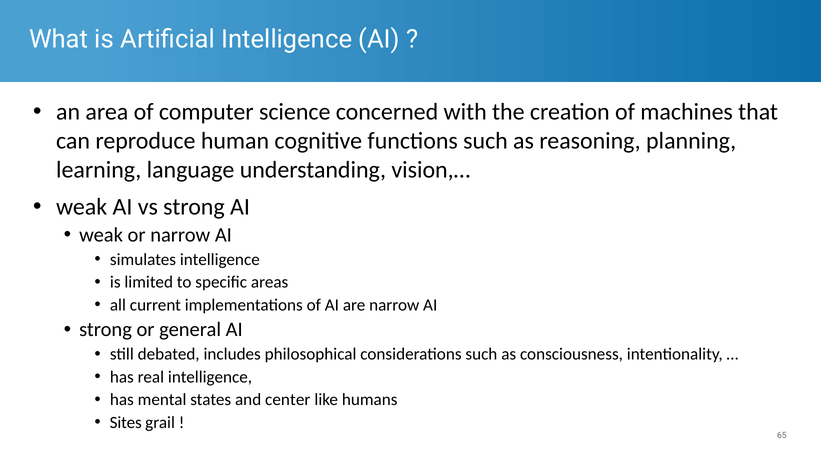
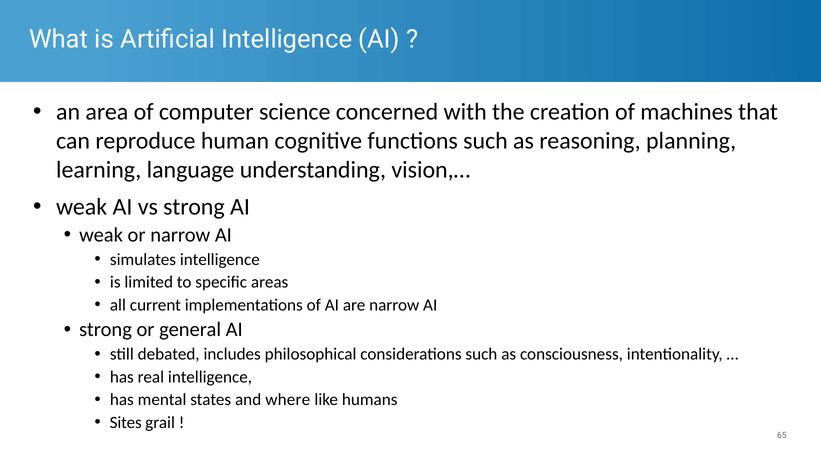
center: center -> where (288, 400)
